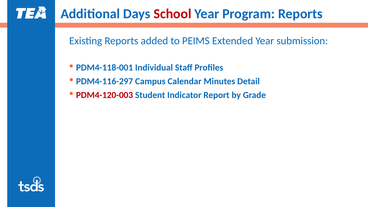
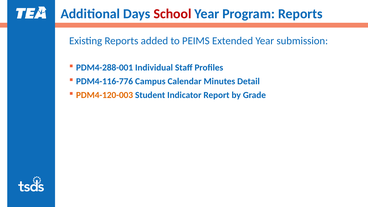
PDM4-118-001: PDM4-118-001 -> PDM4-288-001 (105, 68)
PDM4-116-297: PDM4-116-297 -> PDM4-116-776 (105, 81)
PDM4-120-003 colour: red -> orange (105, 95)
